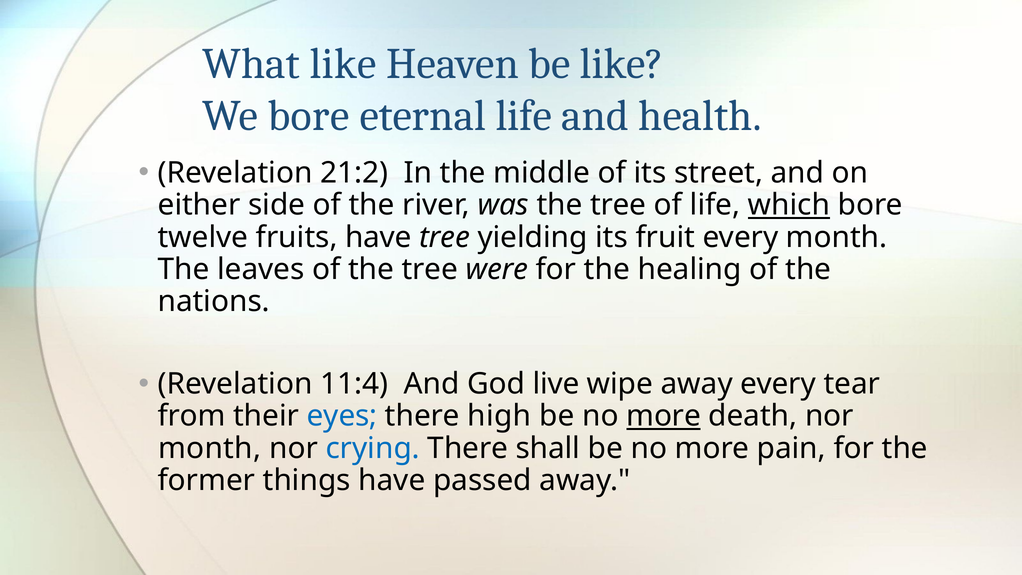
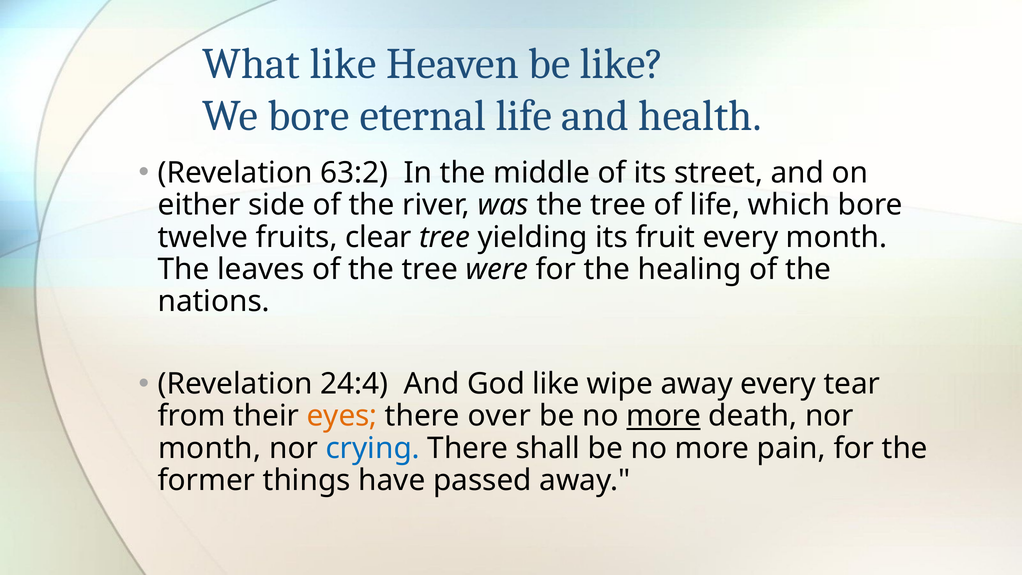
21:2: 21:2 -> 63:2 (354, 173)
which underline: present -> none (789, 205)
fruits have: have -> clear (378, 237)
11:4: 11:4 -> 24:4 (354, 384)
God live: live -> like (556, 384)
eyes colour: blue -> orange (342, 416)
high: high -> over (499, 416)
